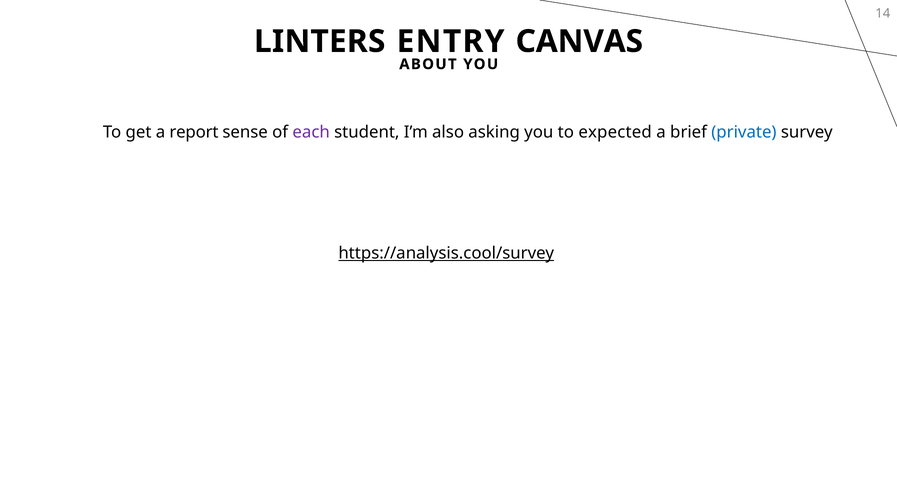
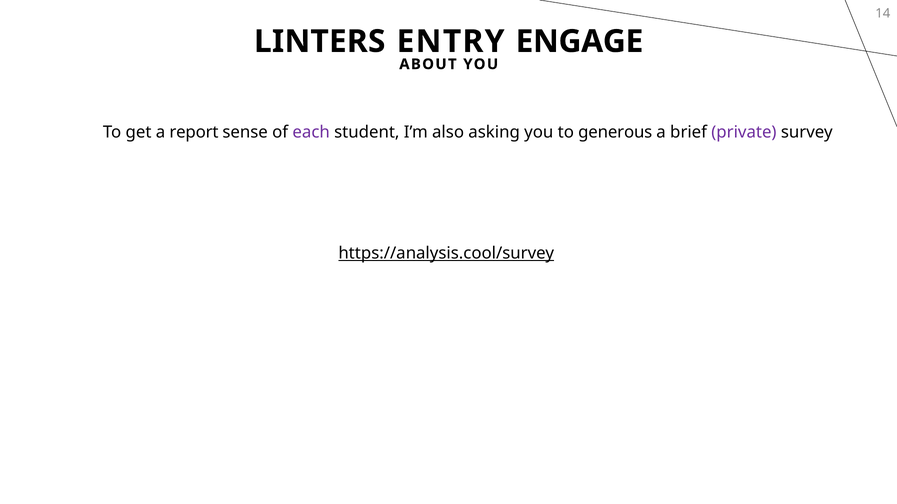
CANVAS: CANVAS -> ENGAGE (579, 42)
expected: expected -> generous (615, 133)
private colour: blue -> purple (744, 133)
